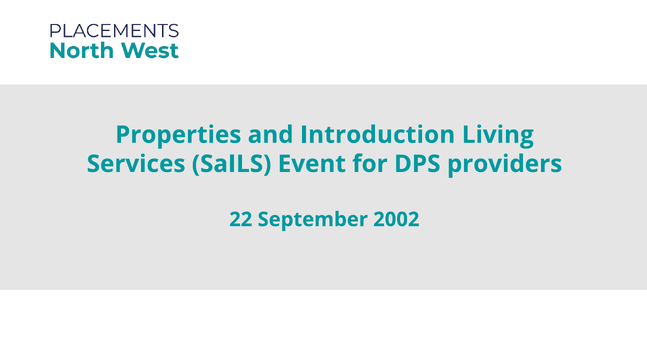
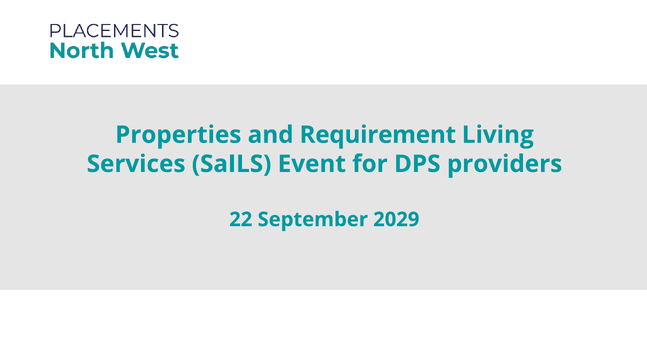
Introduction: Introduction -> Requirement (378, 135)
2002: 2002 -> 2029 (396, 219)
